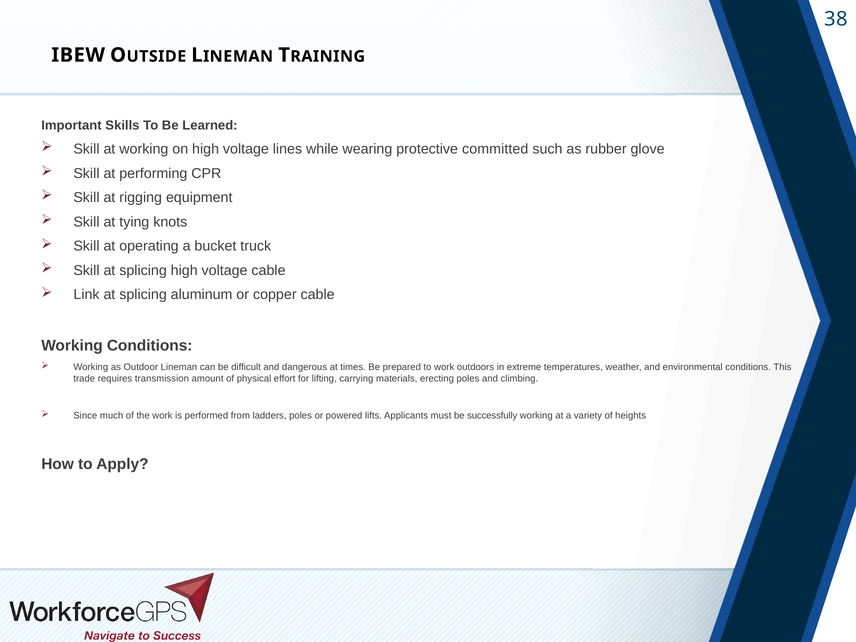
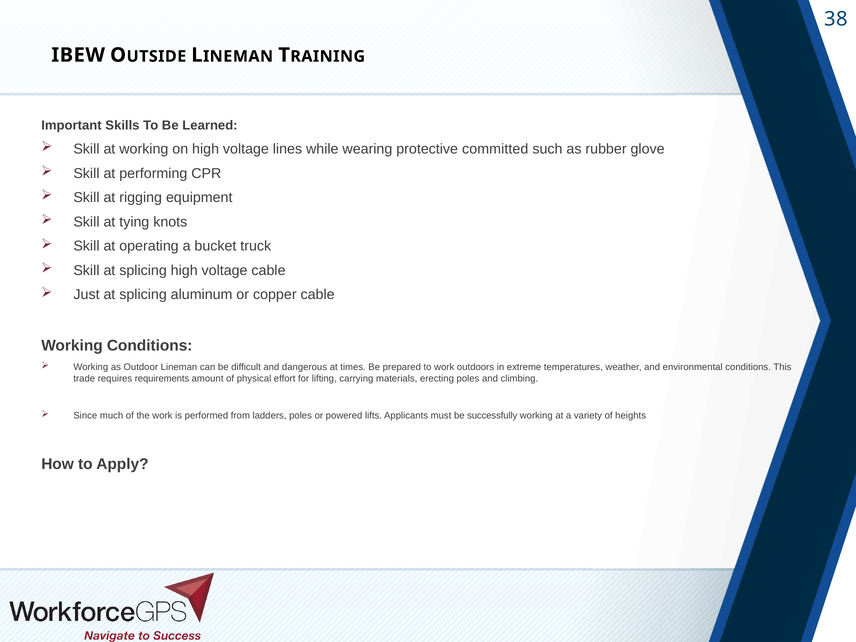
Link: Link -> Just (87, 295)
transmission: transmission -> requirements (162, 379)
